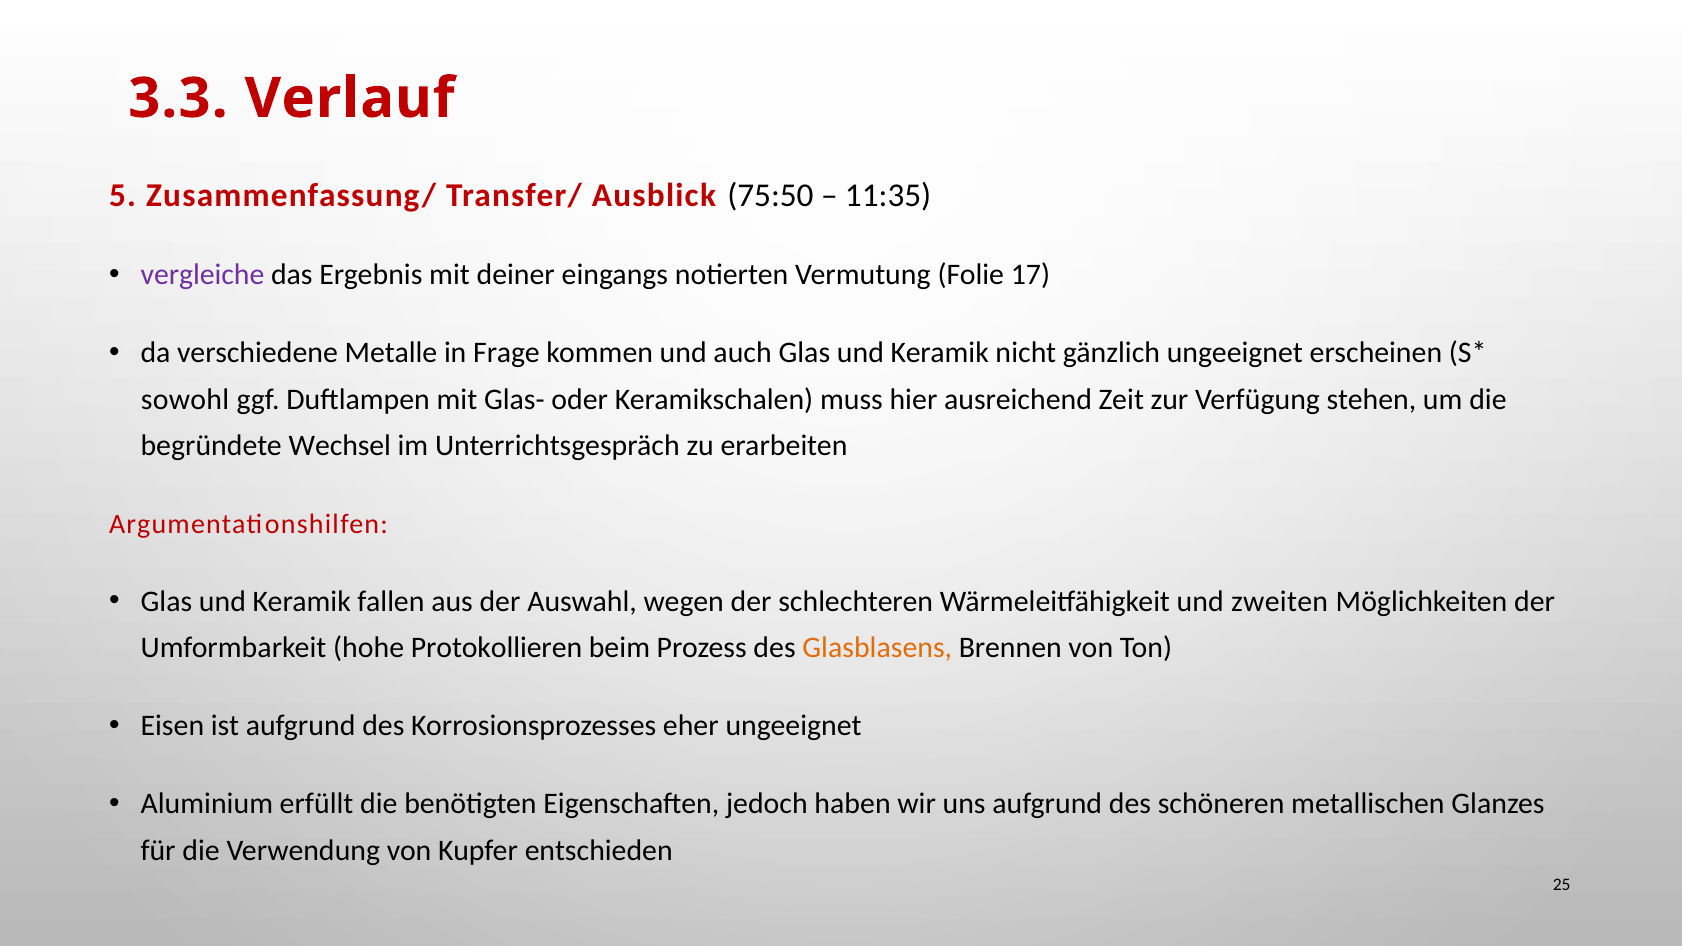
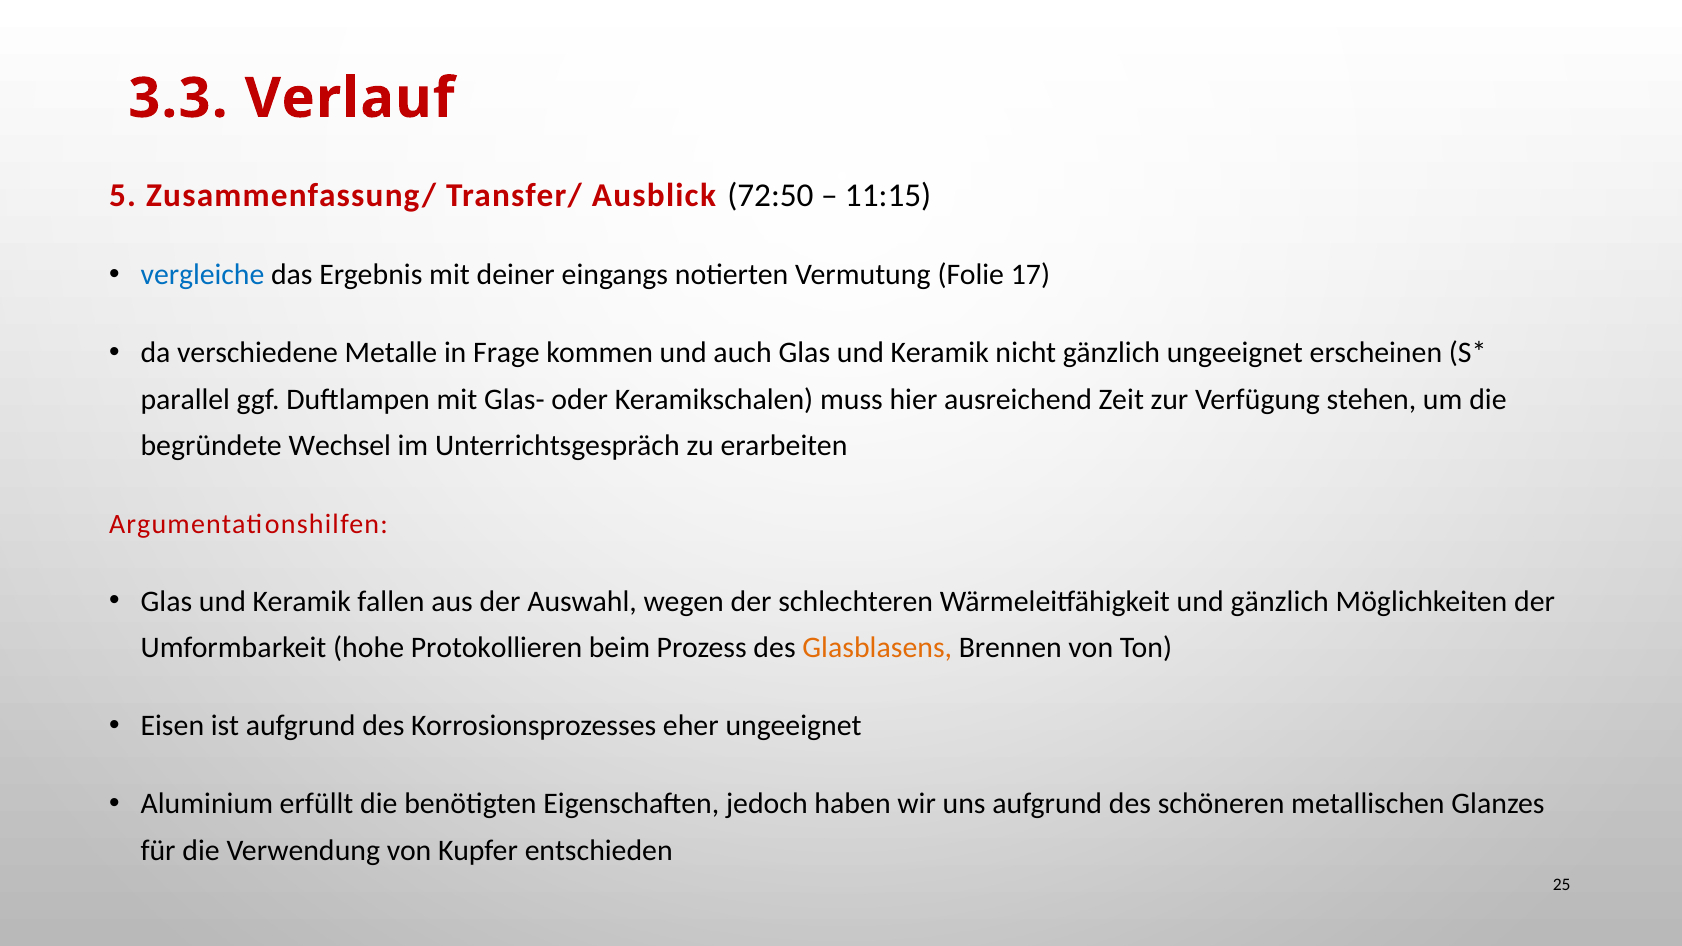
75:50: 75:50 -> 72:50 (770, 195)
11:35: 11:35 -> 11:15 (888, 195)
vergleiche colour: purple -> blue (202, 275)
sowohl: sowohl -> parallel (185, 399)
und zweiten: zweiten -> gänzlich (1280, 602)
